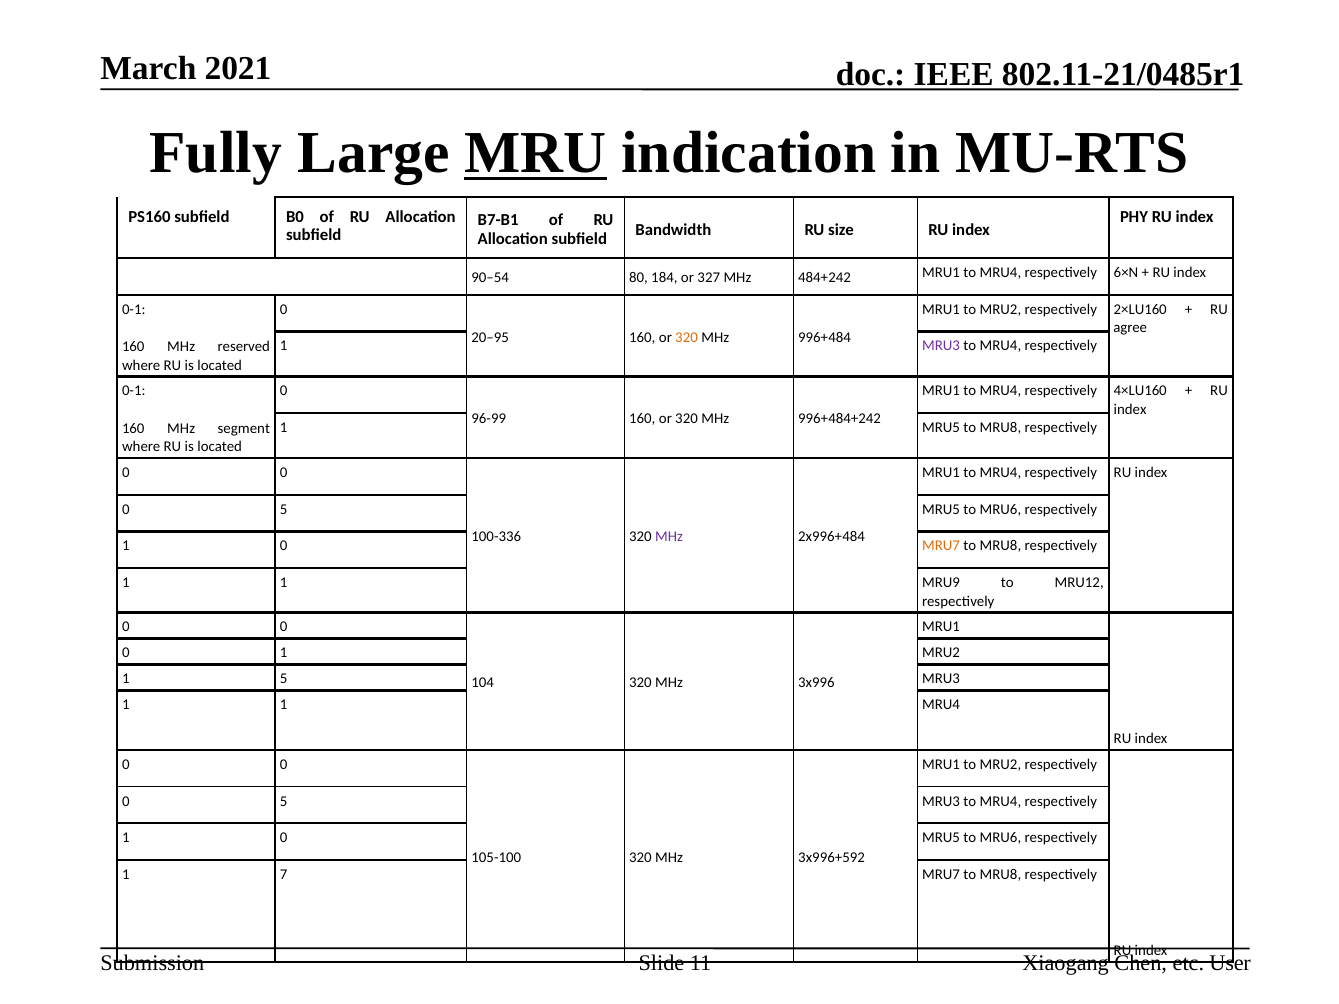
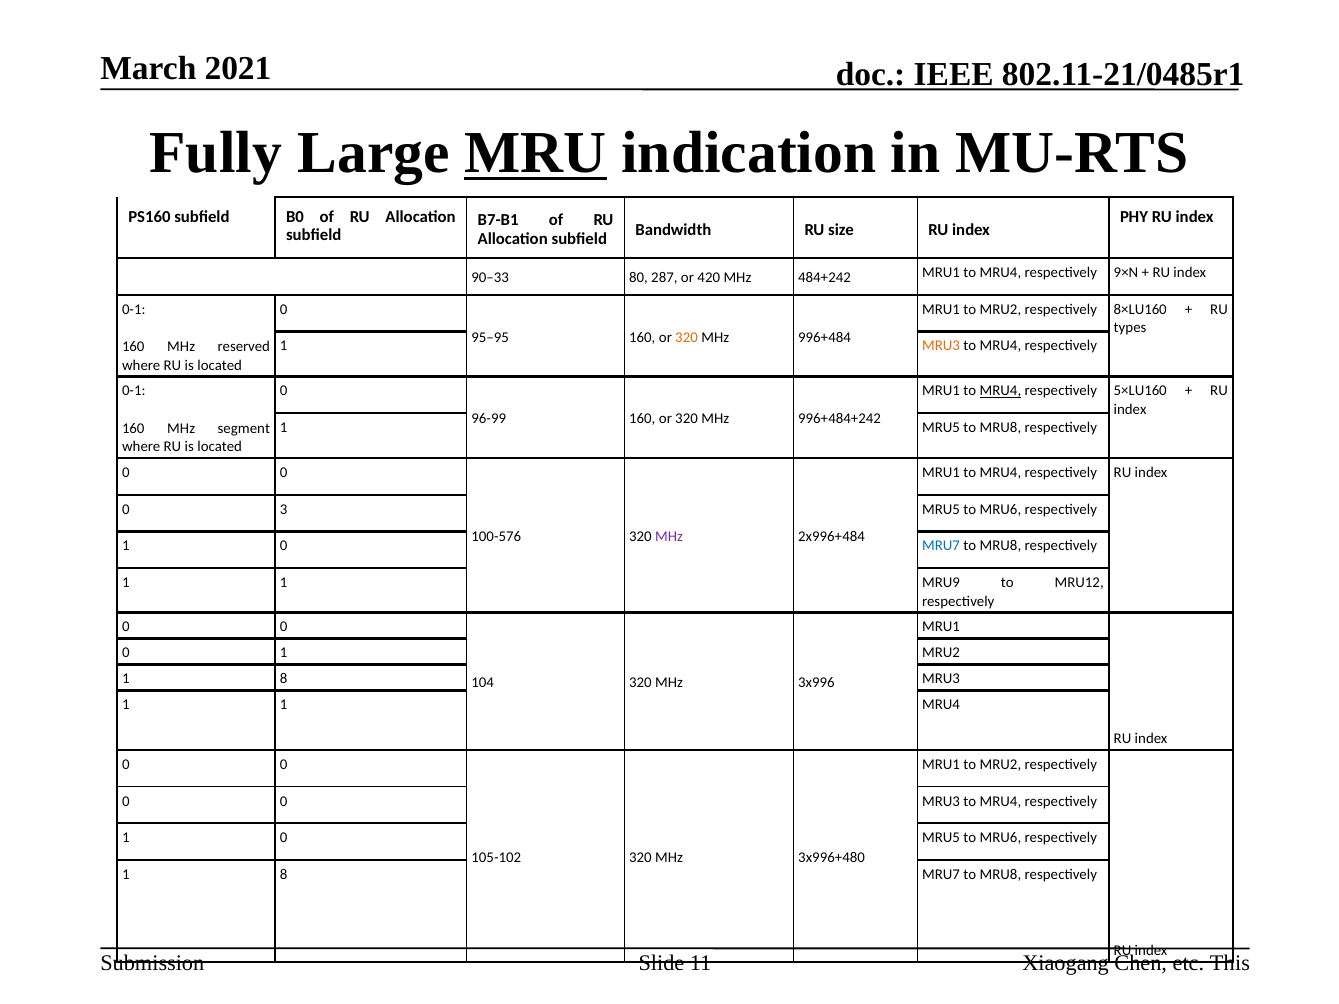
90–54: 90–54 -> 90–33 (490, 278)
184: 184 -> 287 (664, 278)
327: 327 -> 420 (709, 278)
6×N: 6×N -> 9×N (1126, 273)
2×LU160: 2×LU160 -> 8×LU160 (1140, 309)
agree: agree -> types (1130, 328)
20–95: 20–95 -> 95–95 (490, 337)
MRU3 colour: purple -> orange (941, 346)
MRU4 underline: none -> present (1000, 391)
4×LU160: 4×LU160 -> 5×LU160 (1140, 391)
5: 5 -> 3 (284, 510)
100-336: 100-336 -> 100-576 (496, 537)
MRU7 colour: orange -> blue (941, 546)
5: 5 -> 8 (284, 679)
5: 5 -> 0 (284, 801)
105-100: 105-100 -> 105-102 (496, 858)
3x996+592: 3x996+592 -> 3x996+480 (832, 858)
7: 7 -> 8 (284, 875)
User: User -> This (1230, 963)
